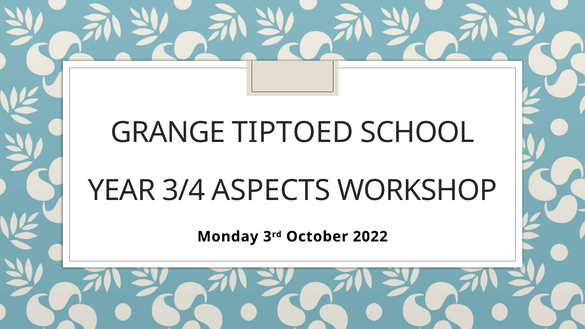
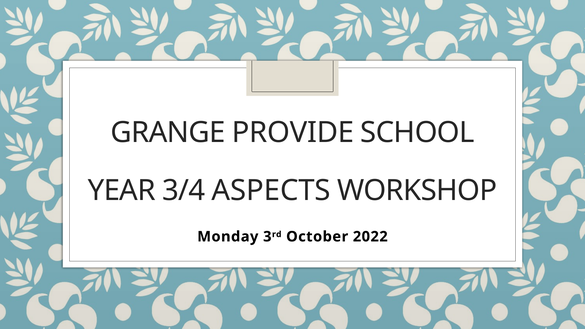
TIPTOED: TIPTOED -> PROVIDE (293, 132)
